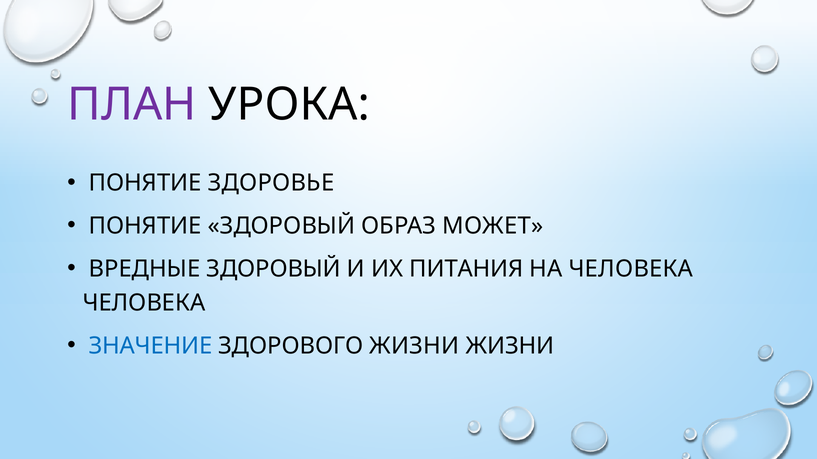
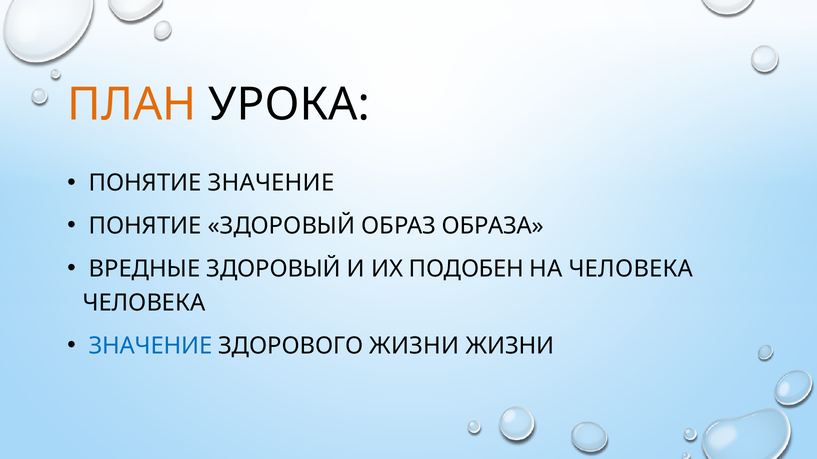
ПЛАН colour: purple -> orange (132, 105)
ПОНЯТИЕ ЗДОРОВЬЕ: ЗДОРОВЬЕ -> ЗНАЧЕНИЕ (271, 183)
МОЖЕТ: МОЖЕТ -> ОБРАЗА (493, 226)
ПИТАНИЯ: ПИТАНИЯ -> ПОДОБЕН (466, 269)
